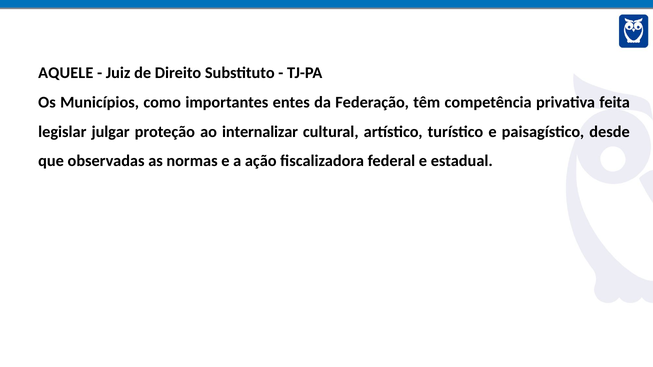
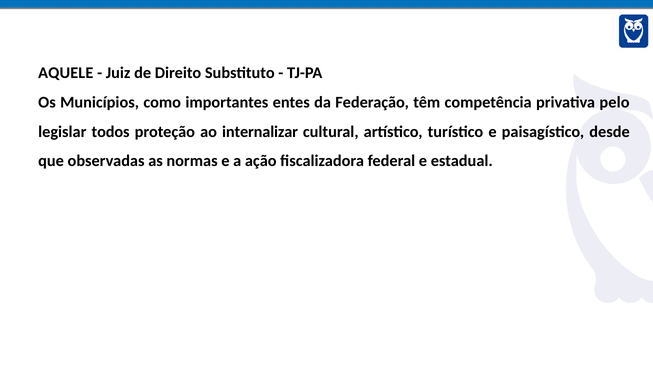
feita: feita -> pelo (615, 102)
julgar: julgar -> todos (111, 132)
